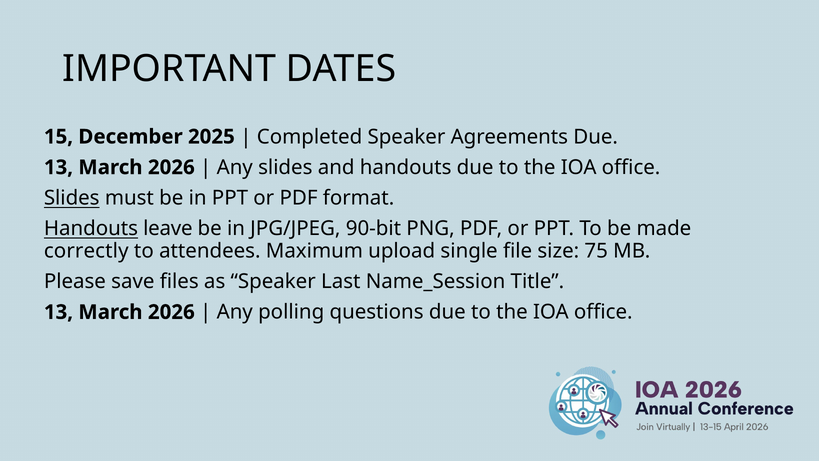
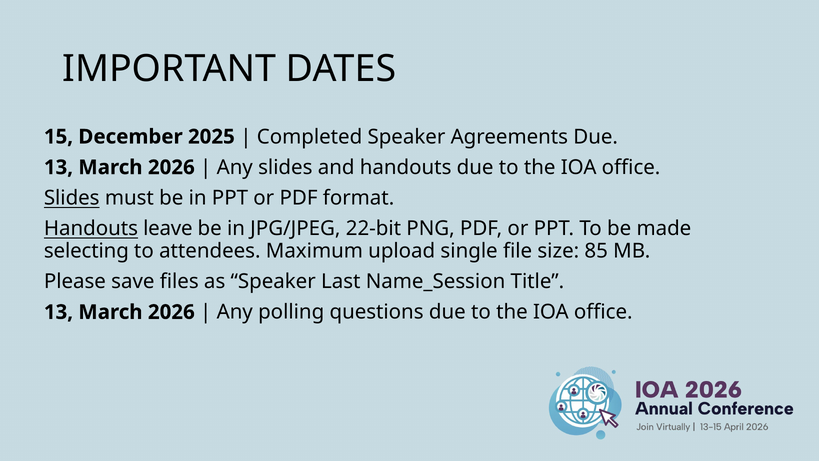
90-bit: 90-bit -> 22-bit (373, 229)
correctly: correctly -> selecting (86, 251)
75: 75 -> 85 (596, 251)
